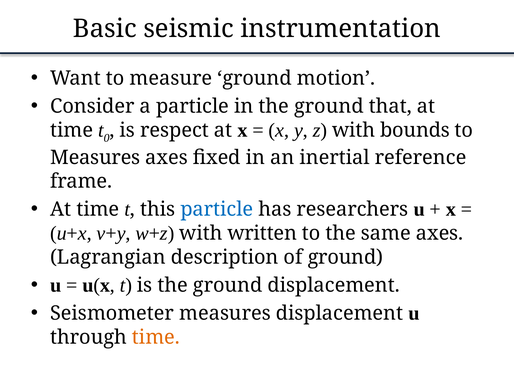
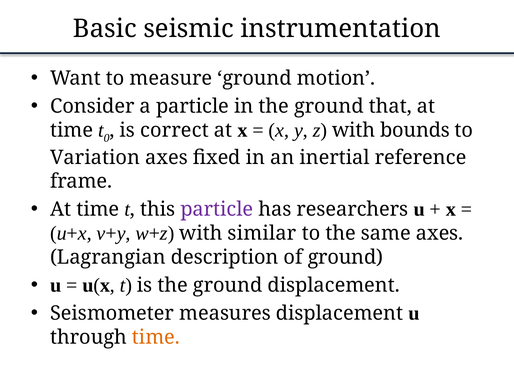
respect: respect -> correct (174, 130)
Measures: Measures -> Variation (95, 158)
particle colour: blue -> purple (217, 210)
written: written -> similar (262, 234)
